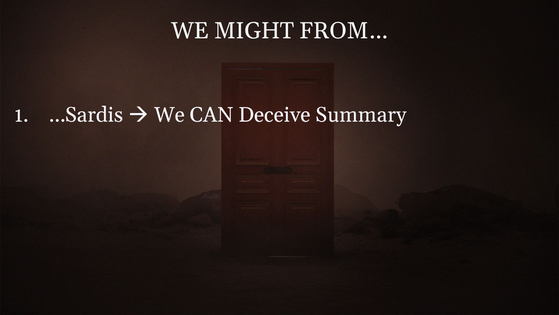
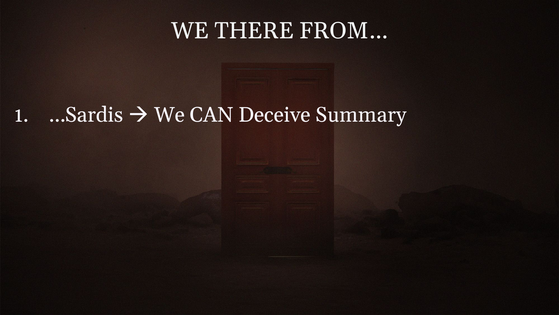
MIGHT: MIGHT -> THERE (254, 31)
